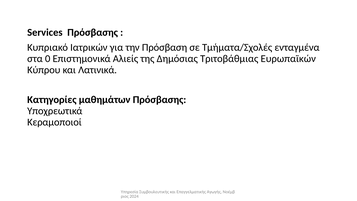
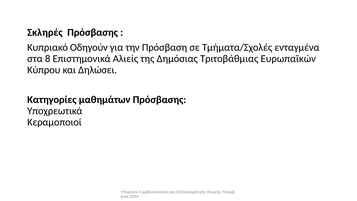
Services: Services -> Σκληρές (45, 32)
Ιατρικών: Ιατρικών -> Οδηγούν (89, 47)
0: 0 -> 8 (48, 59)
Λατινικά: Λατινικά -> Δηλώσει (98, 70)
